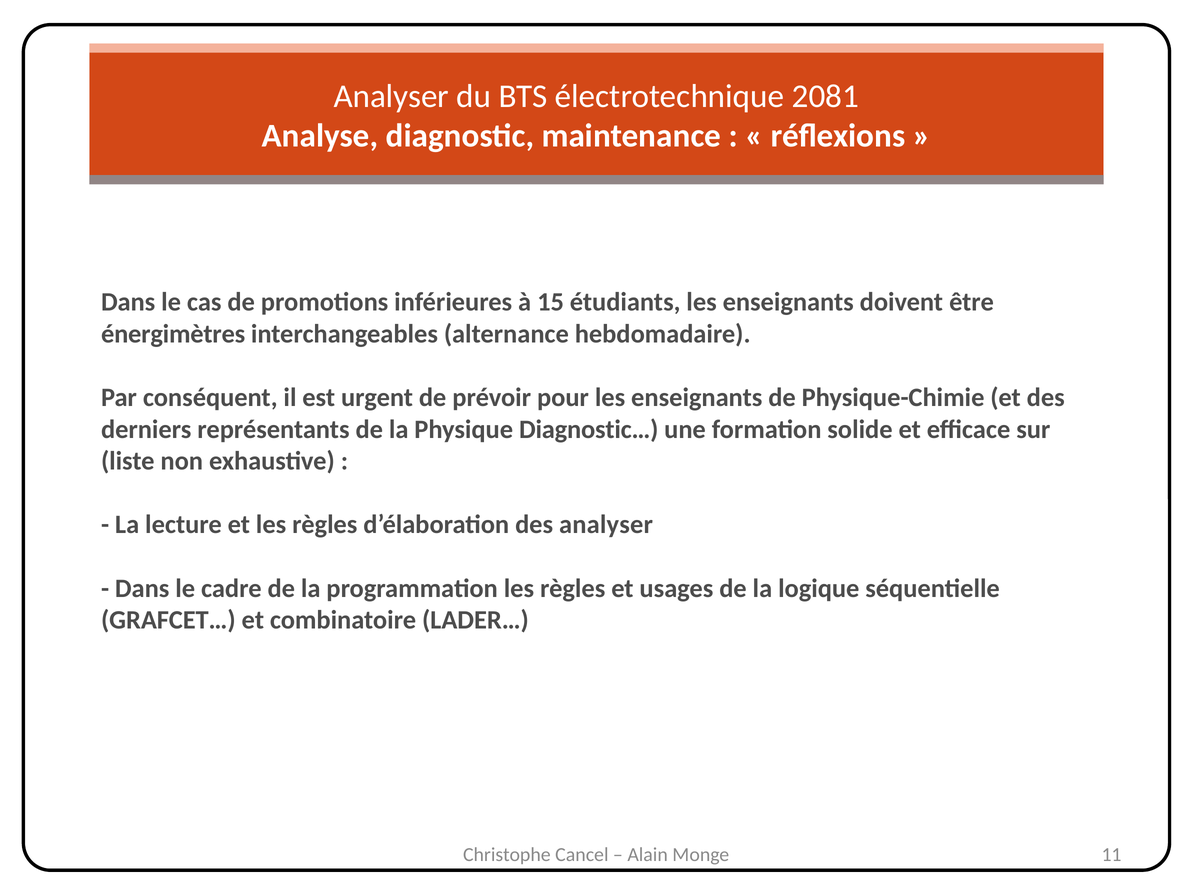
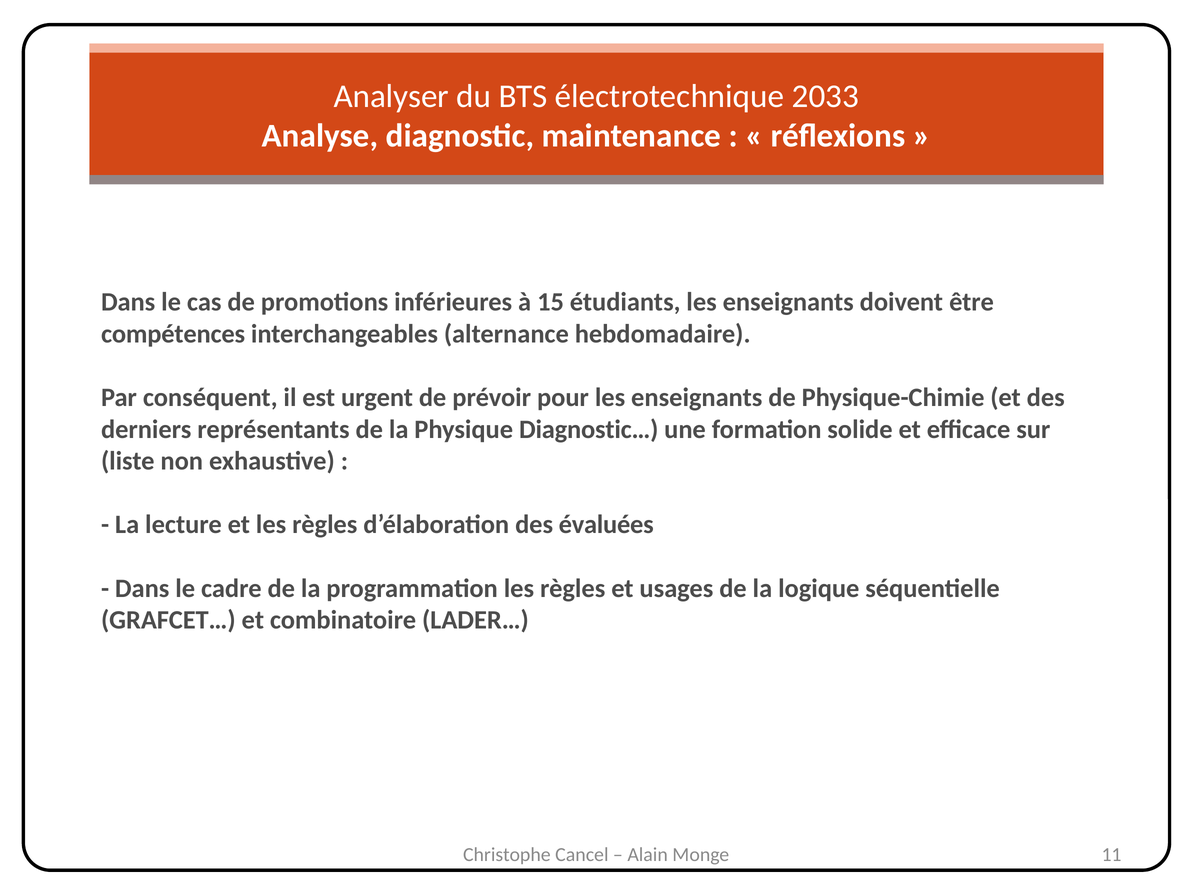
2081: 2081 -> 2033 (825, 96)
énergimètres: énergimètres -> compétences (173, 334)
des analyser: analyser -> évaluées (606, 525)
